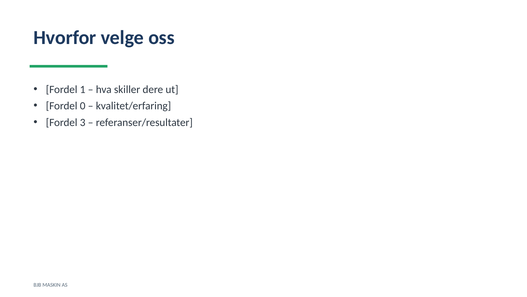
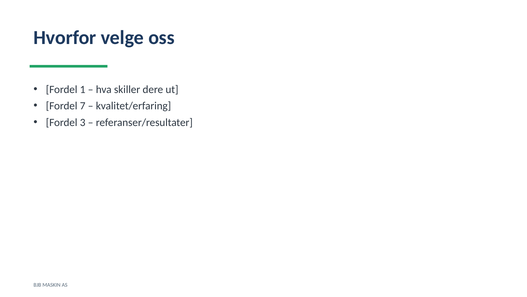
0: 0 -> 7 (83, 106)
